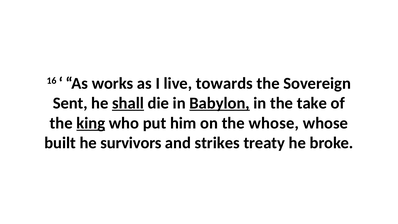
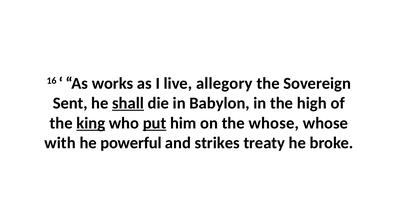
towards: towards -> allegory (224, 83)
Babylon underline: present -> none (220, 103)
take: take -> high (312, 103)
put underline: none -> present (155, 123)
built: built -> with (60, 143)
survivors: survivors -> powerful (131, 143)
